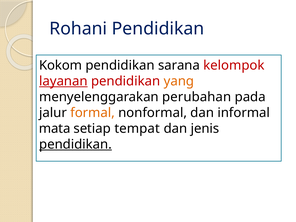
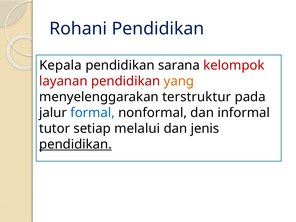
Kokom: Kokom -> Kepala (60, 65)
layanan underline: present -> none (63, 81)
perubahan: perubahan -> terstruktur (197, 97)
formal colour: orange -> blue (93, 113)
mata: mata -> tutor (55, 129)
tempat: tempat -> melalui (137, 129)
